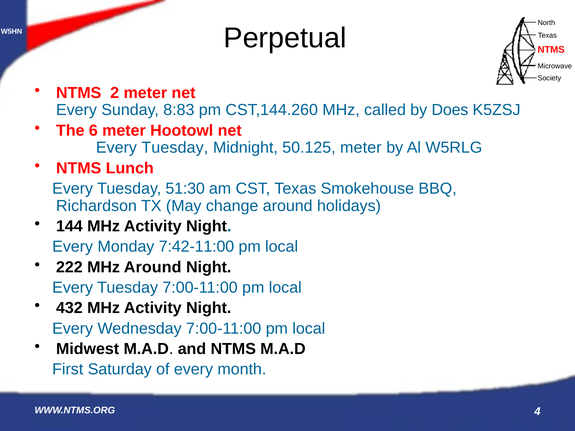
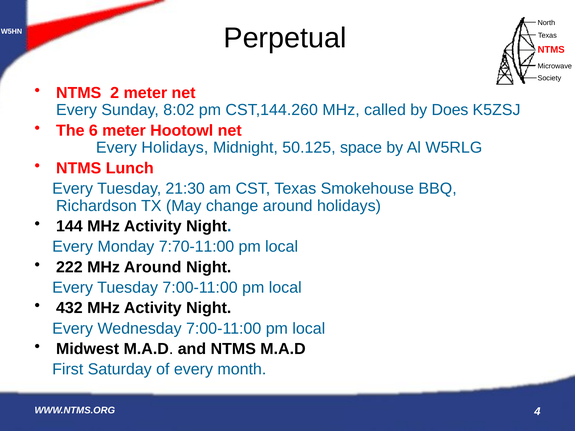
8:83: 8:83 -> 8:02 (179, 110)
Tuesday: Tuesday -> Holidays (175, 148)
50.125 meter: meter -> space (361, 148)
51:30: 51:30 -> 21:30 (185, 189)
7:42-11:00: 7:42-11:00 -> 7:70-11:00 (197, 247)
